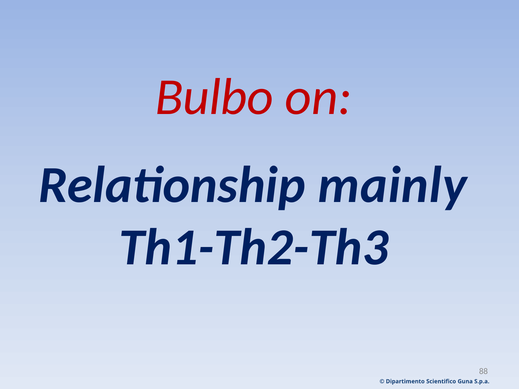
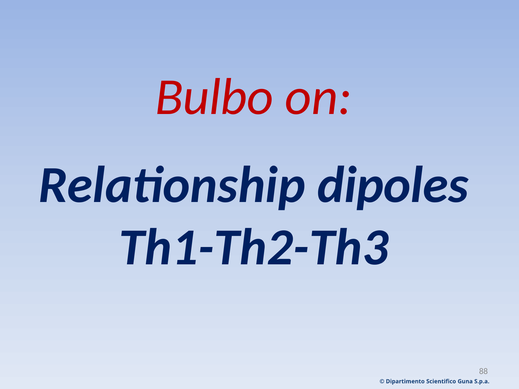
mainly: mainly -> dipoles (393, 185)
